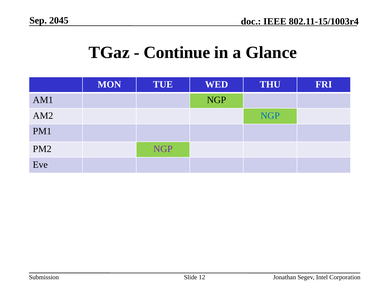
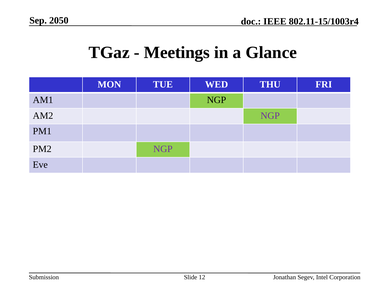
2045: 2045 -> 2050 (59, 20)
Continue: Continue -> Meetings (177, 53)
NGP colour: blue -> purple (270, 116)
